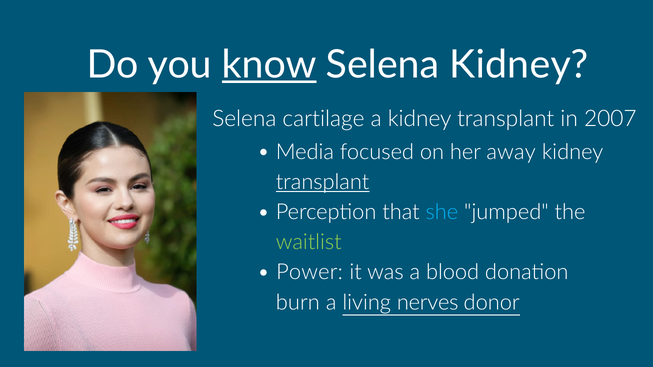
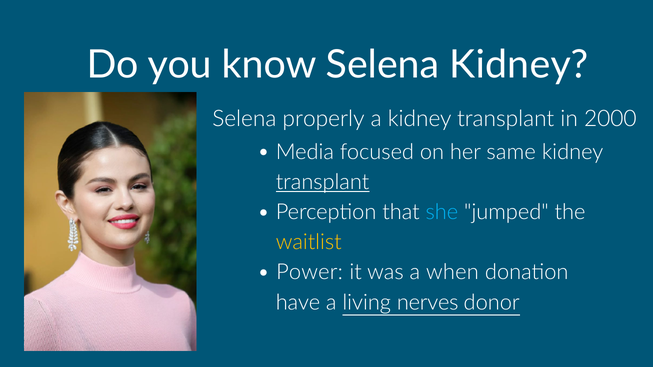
know underline: present -> none (269, 65)
cartilage: cartilage -> properly (323, 119)
2007: 2007 -> 2000 (610, 119)
away: away -> same (511, 152)
waitlist colour: light green -> yellow (309, 242)
blood: blood -> when (452, 272)
burn: burn -> have (298, 303)
